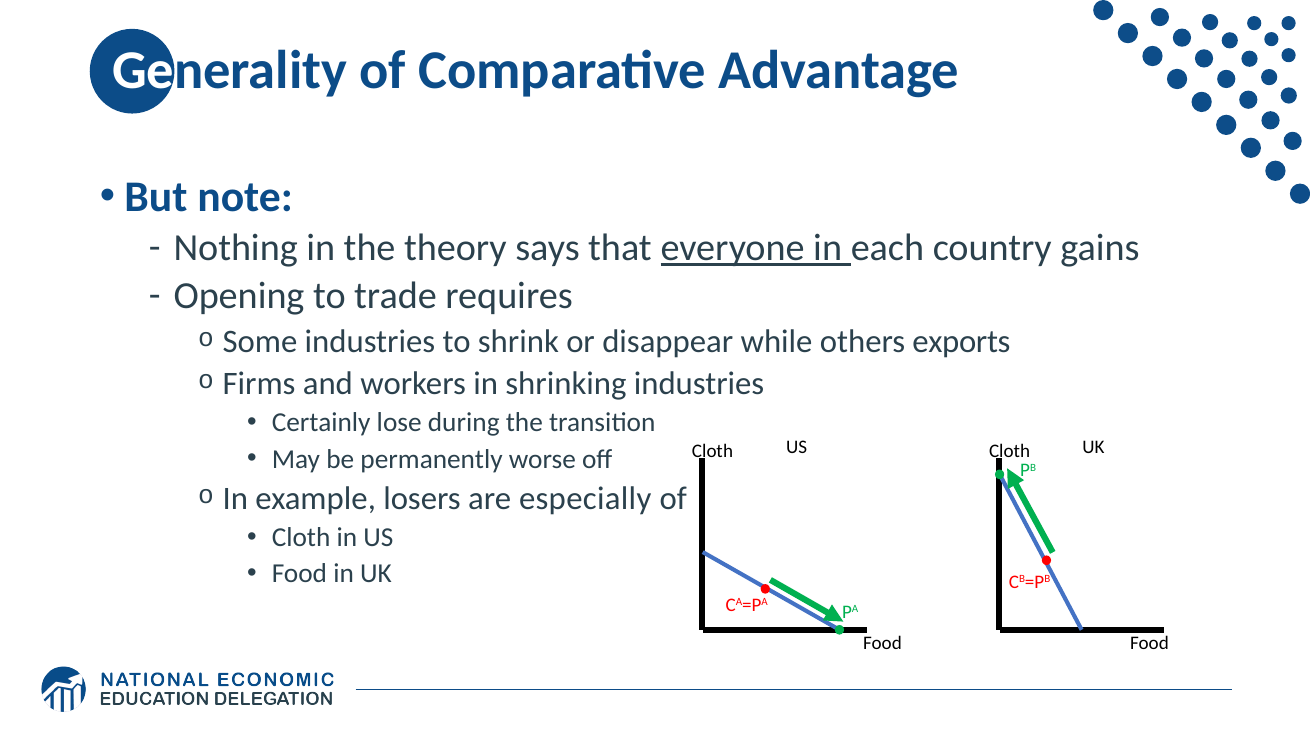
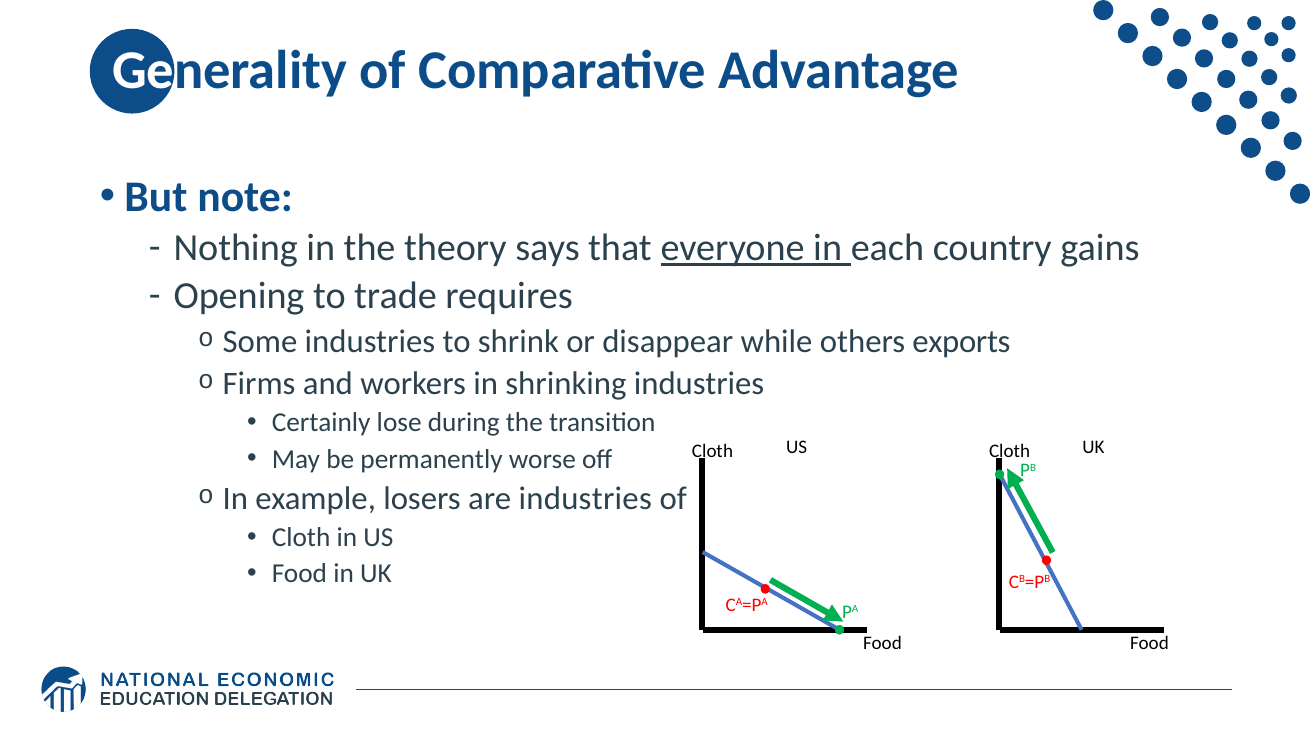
are especially: especially -> industries (585, 498)
